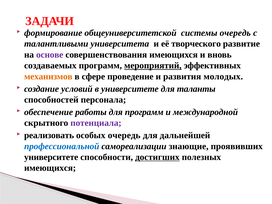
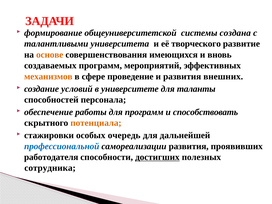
системы очередь: очередь -> создана (235, 33)
основе colour: purple -> orange (50, 55)
мероприятий underline: present -> none (153, 66)
молодых: молодых -> внешних (223, 76)
международной: международной -> способствовать (205, 112)
потенциала colour: purple -> orange (96, 123)
реализовать: реализовать -> стажировки (49, 135)
самореализации знающие: знающие -> развития (189, 146)
университете: университете -> работодателя (51, 157)
имеющихся: имеющихся -> сотрудника (50, 168)
